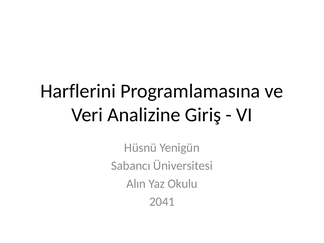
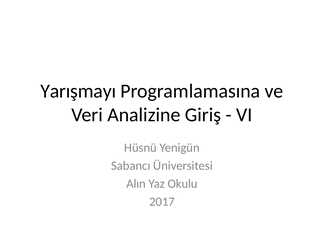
Harflerini: Harflerini -> Yarışmayı (78, 91)
2041: 2041 -> 2017 (162, 202)
